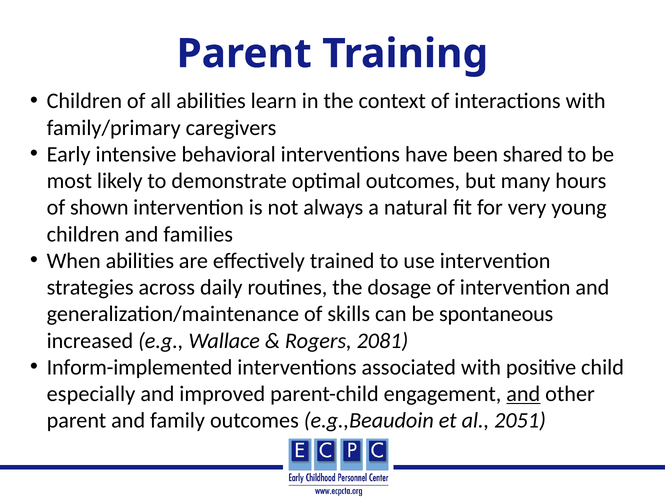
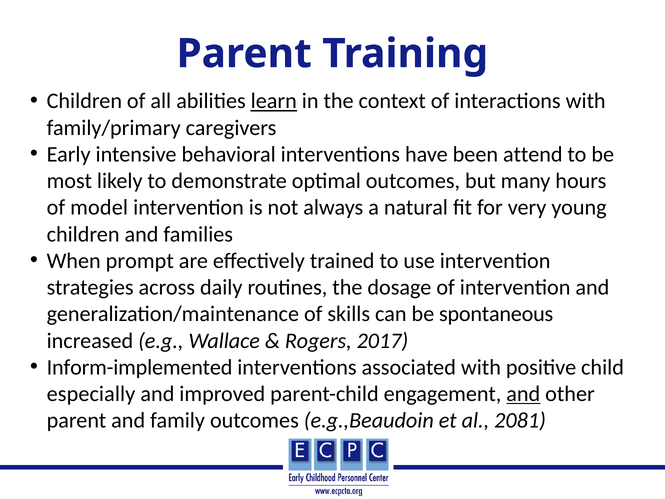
learn underline: none -> present (274, 101)
shared: shared -> attend (533, 154)
shown: shown -> model (99, 208)
When abilities: abilities -> prompt (140, 261)
2081: 2081 -> 2017 (382, 341)
2051: 2051 -> 2081 (520, 420)
